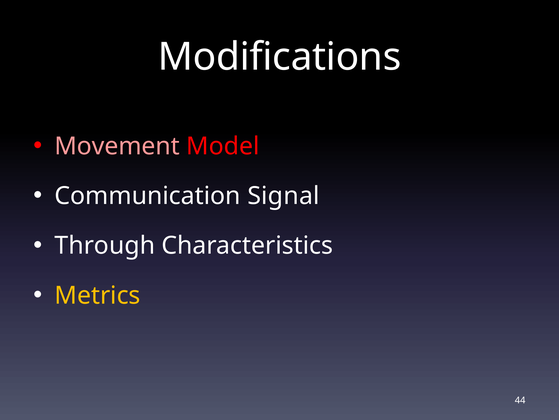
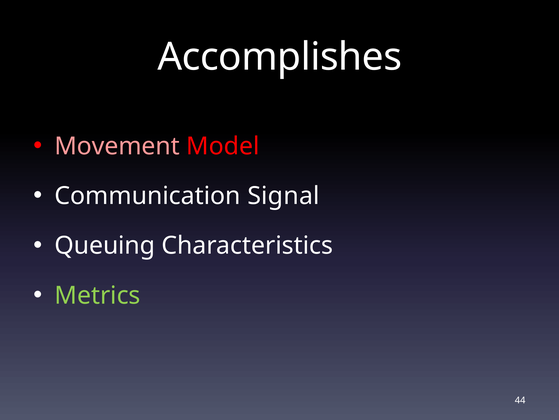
Modifications: Modifications -> Accomplishes (280, 57)
Through: Through -> Queuing (105, 245)
Metrics colour: yellow -> light green (98, 295)
